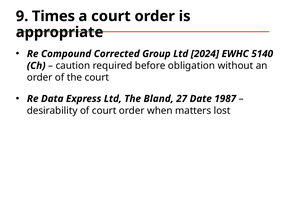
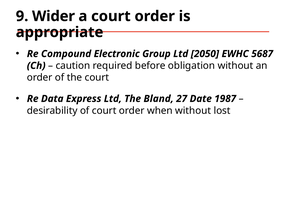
Times: Times -> Wider (53, 16)
Corrected: Corrected -> Electronic (117, 54)
2024: 2024 -> 2050 (205, 54)
5140: 5140 -> 5687 (262, 54)
when matters: matters -> without (193, 111)
